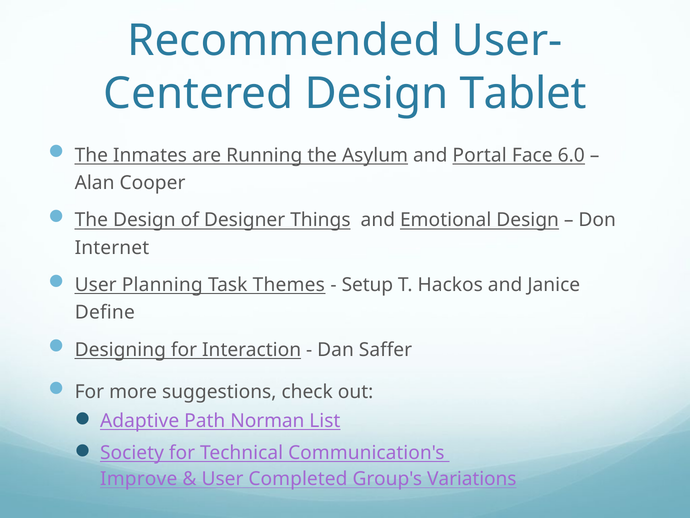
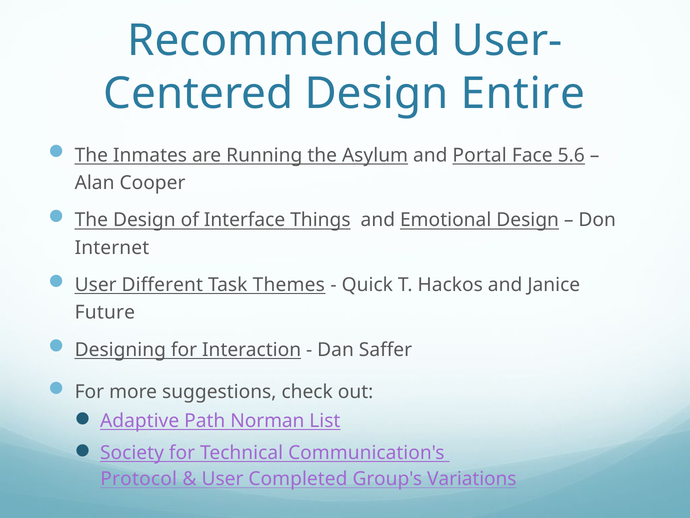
Tablet: Tablet -> Entire (523, 94)
6.0: 6.0 -> 5.6 (571, 155)
Designer: Designer -> Interface (245, 220)
Planning: Planning -> Different (162, 285)
Setup: Setup -> Quick (367, 285)
Define: Define -> Future (105, 312)
Improve: Improve -> Protocol (139, 479)
